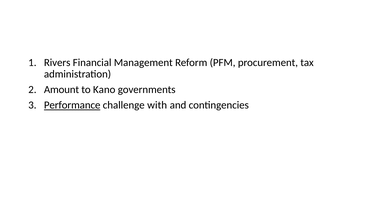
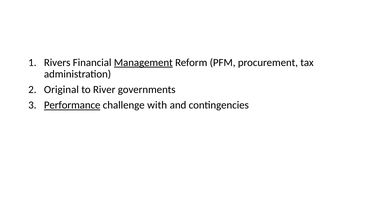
Management underline: none -> present (143, 63)
Amount: Amount -> Original (61, 90)
Kano: Kano -> River (104, 90)
